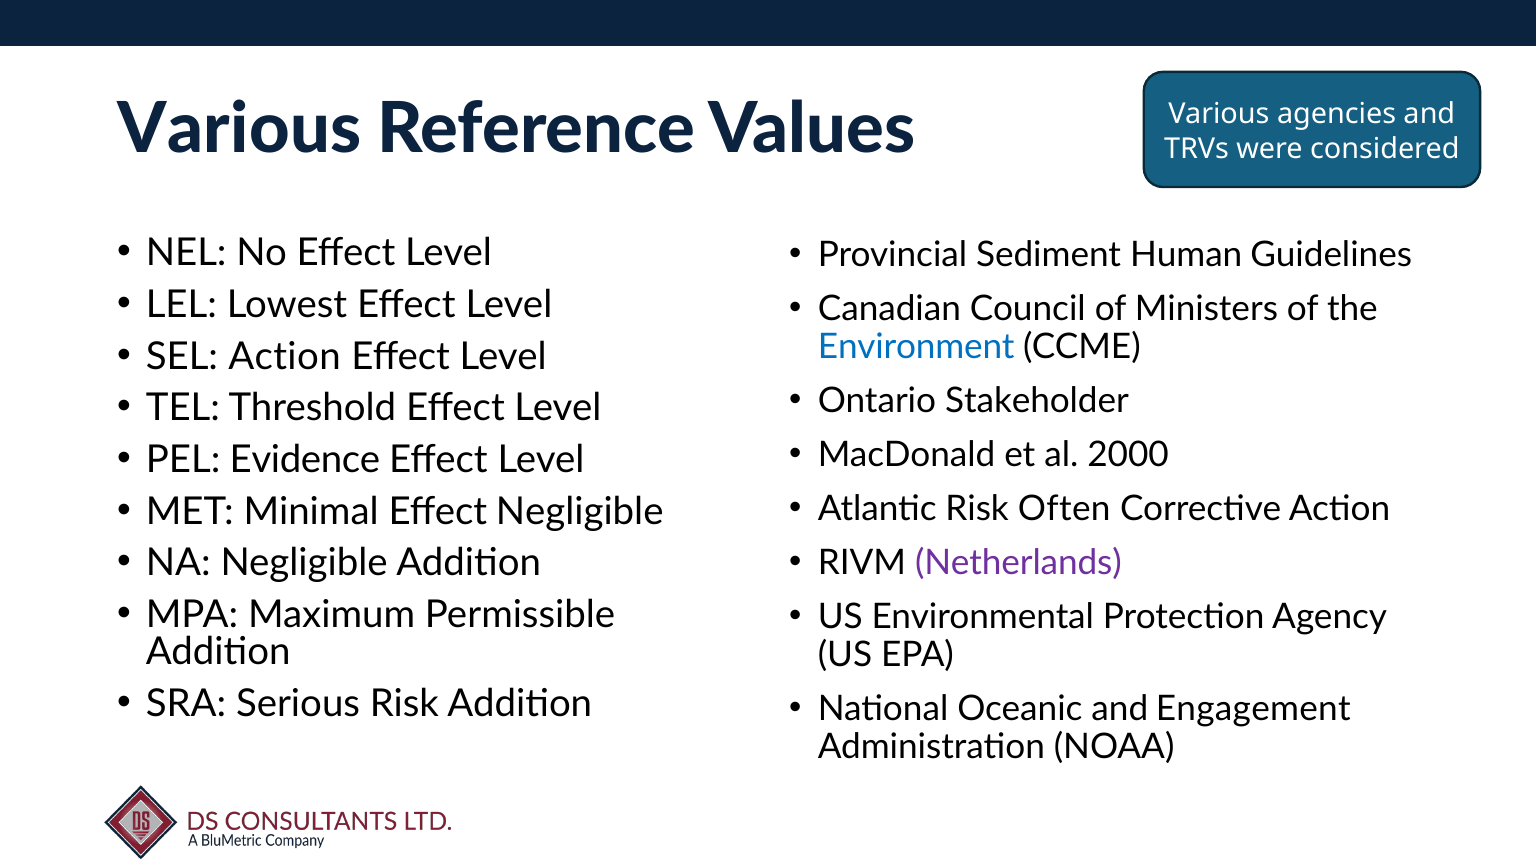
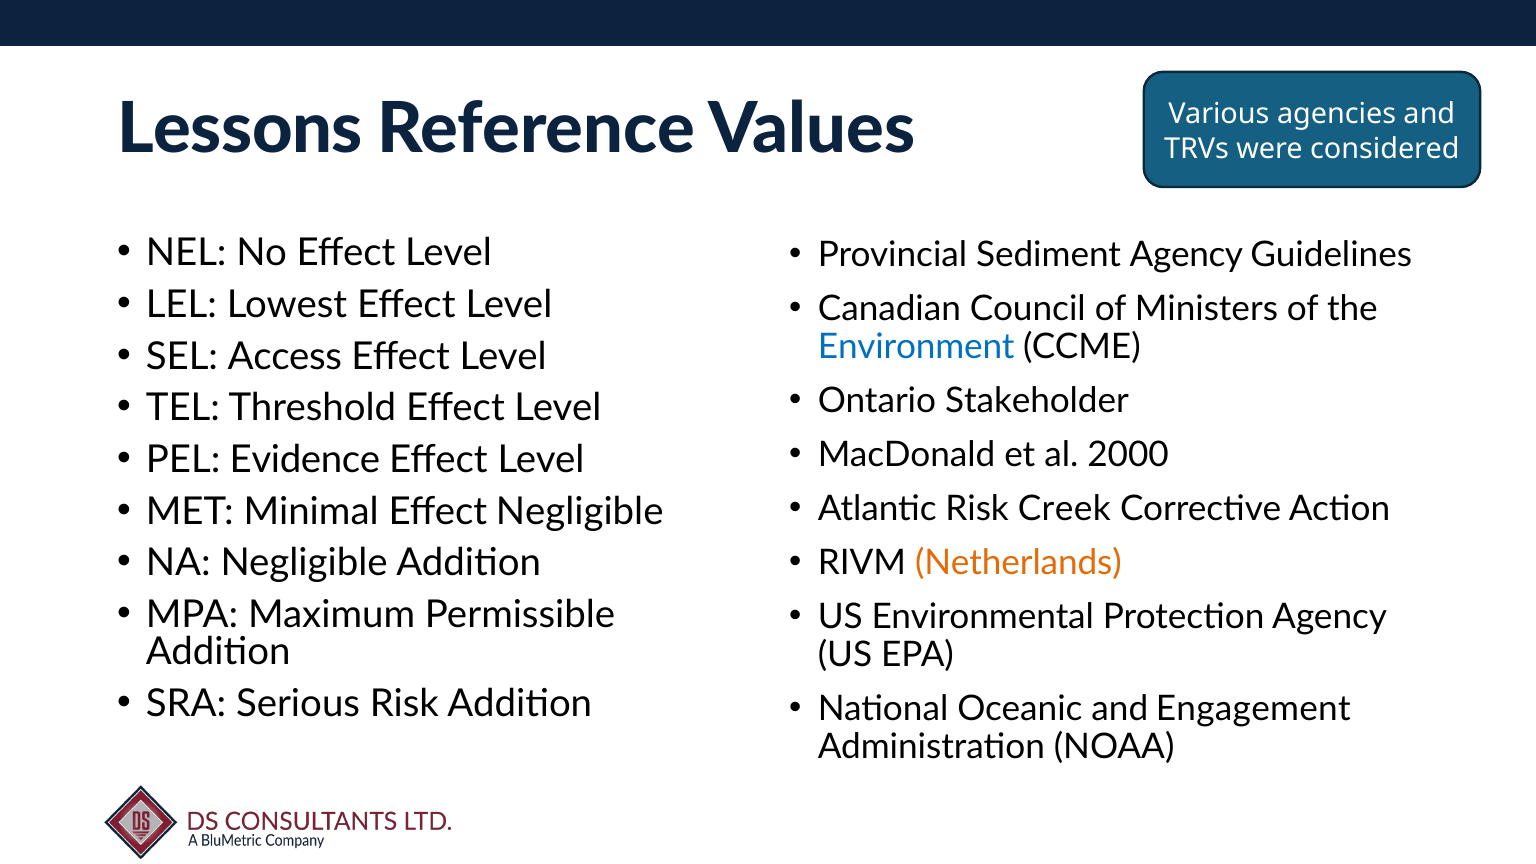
Various: Various -> Lessons (240, 129)
Sediment Human: Human -> Agency (1186, 255)
SEL Action: Action -> Access (285, 356)
Often: Often -> Creek (1064, 509)
Netherlands colour: purple -> orange (1018, 563)
